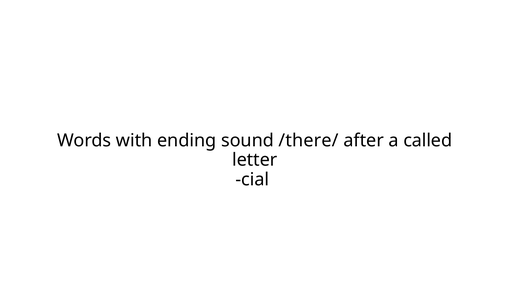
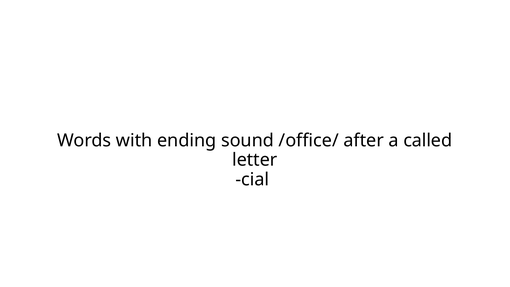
/there/: /there/ -> /office/ (309, 140)
